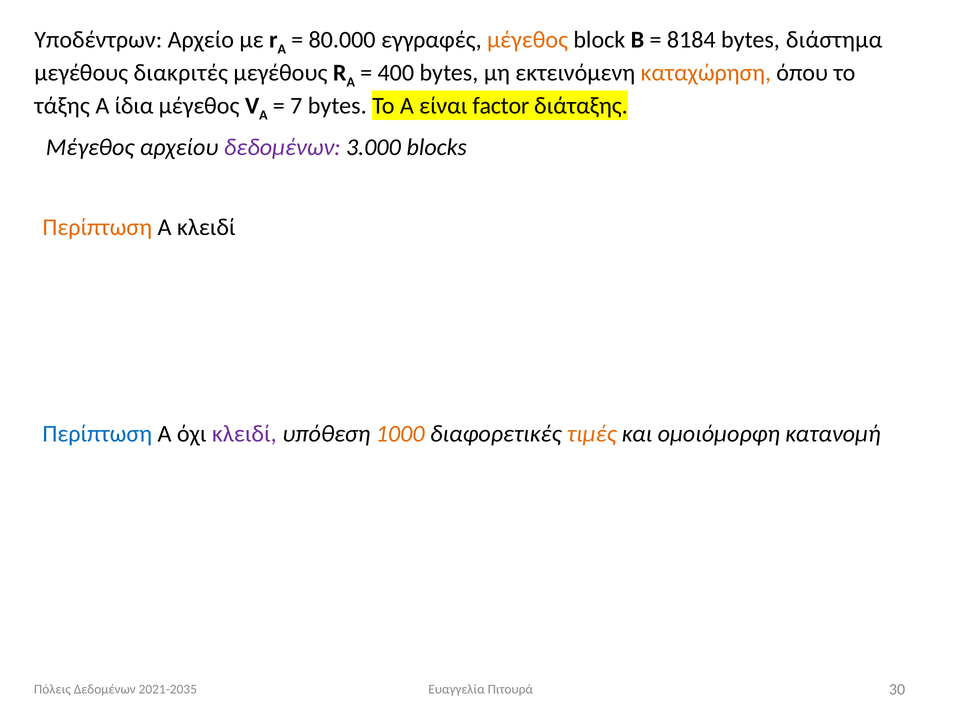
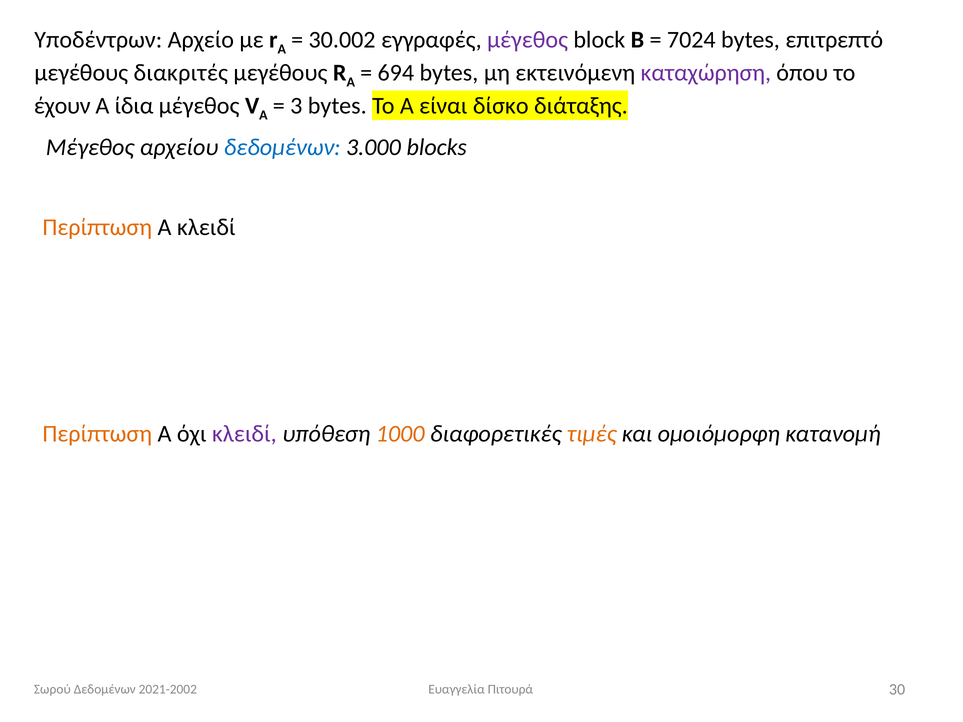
80.000: 80.000 -> 30.002 (342, 40)
μέγεθος colour: orange -> purple (528, 40)
8184: 8184 -> 7024 (691, 40)
διάστημα: διάστημα -> επιτρεπτό (834, 40)
400: 400 -> 694 (396, 73)
καταχώρηση colour: orange -> purple (706, 73)
τάξης: τάξης -> έχουν (62, 106)
7: 7 -> 3 (296, 106)
factor: factor -> δίσκο (501, 106)
δεδομένων colour: purple -> blue (282, 147)
Περίπτωση colour: blue -> orange (97, 434)
Πόλεις: Πόλεις -> Σωρού (52, 690)
2021-2035: 2021-2035 -> 2021-2002 (168, 690)
